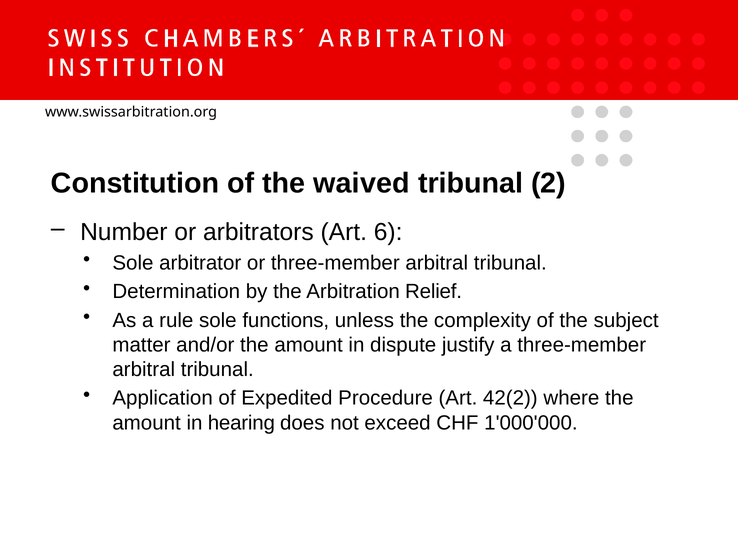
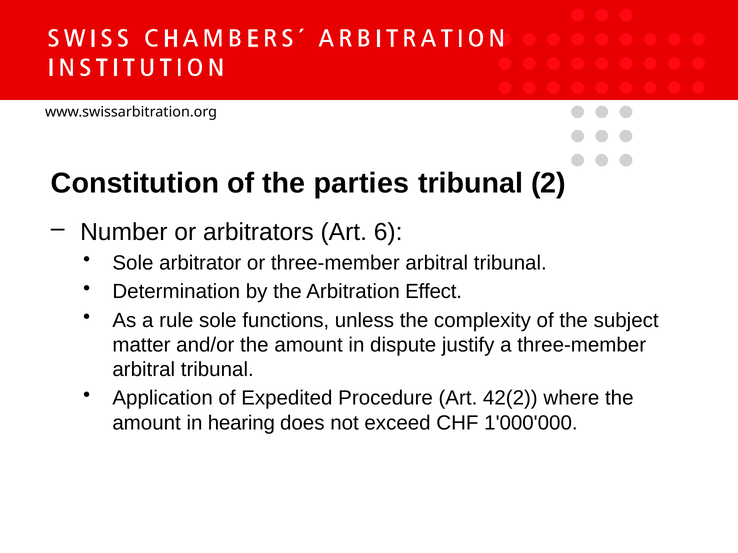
waived: waived -> parties (362, 183)
Relief: Relief -> Effect (434, 292)
